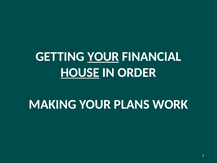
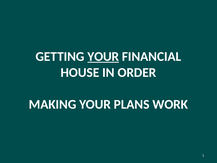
HOUSE underline: present -> none (80, 72)
